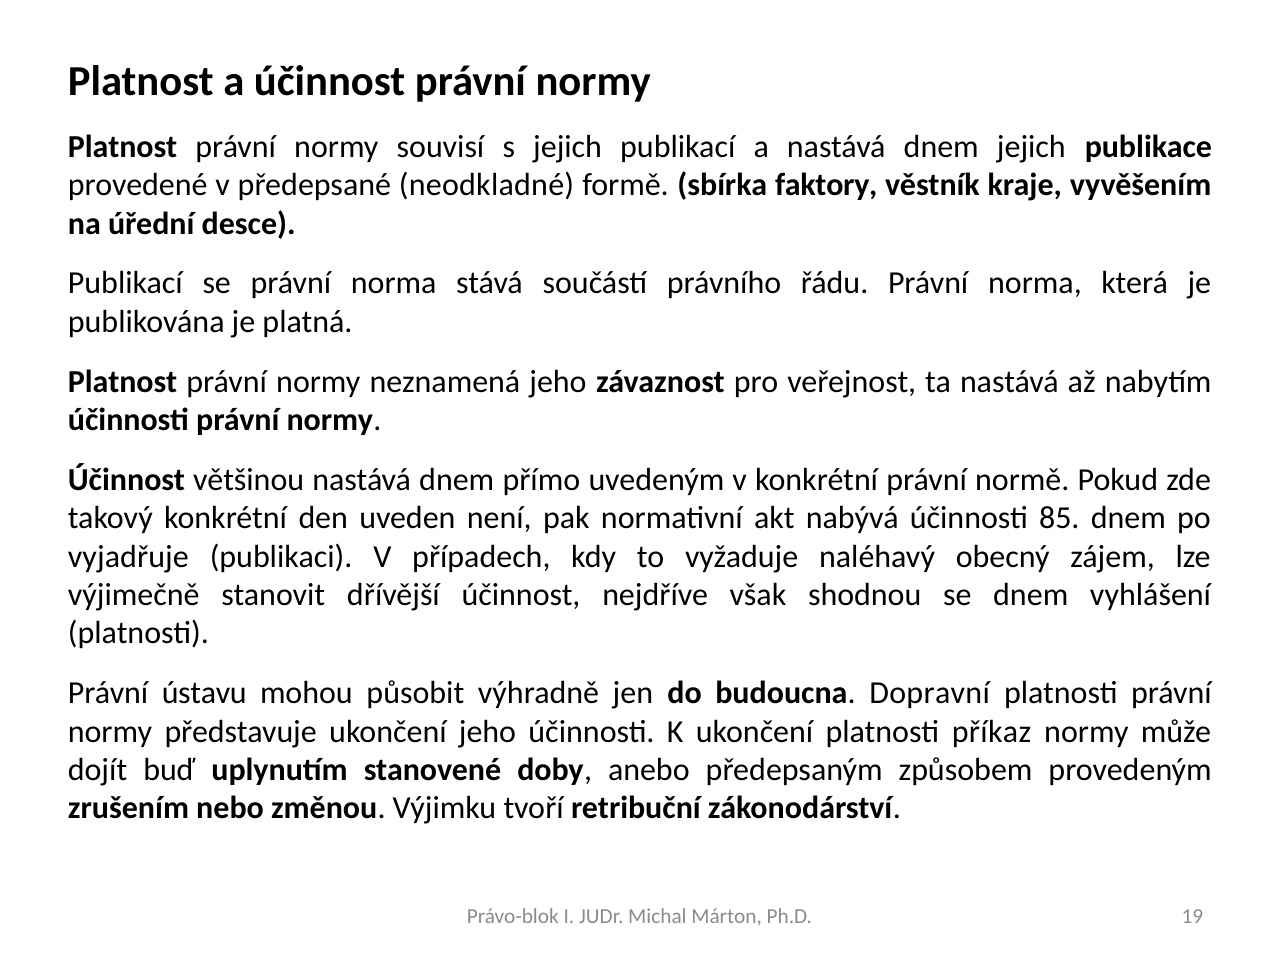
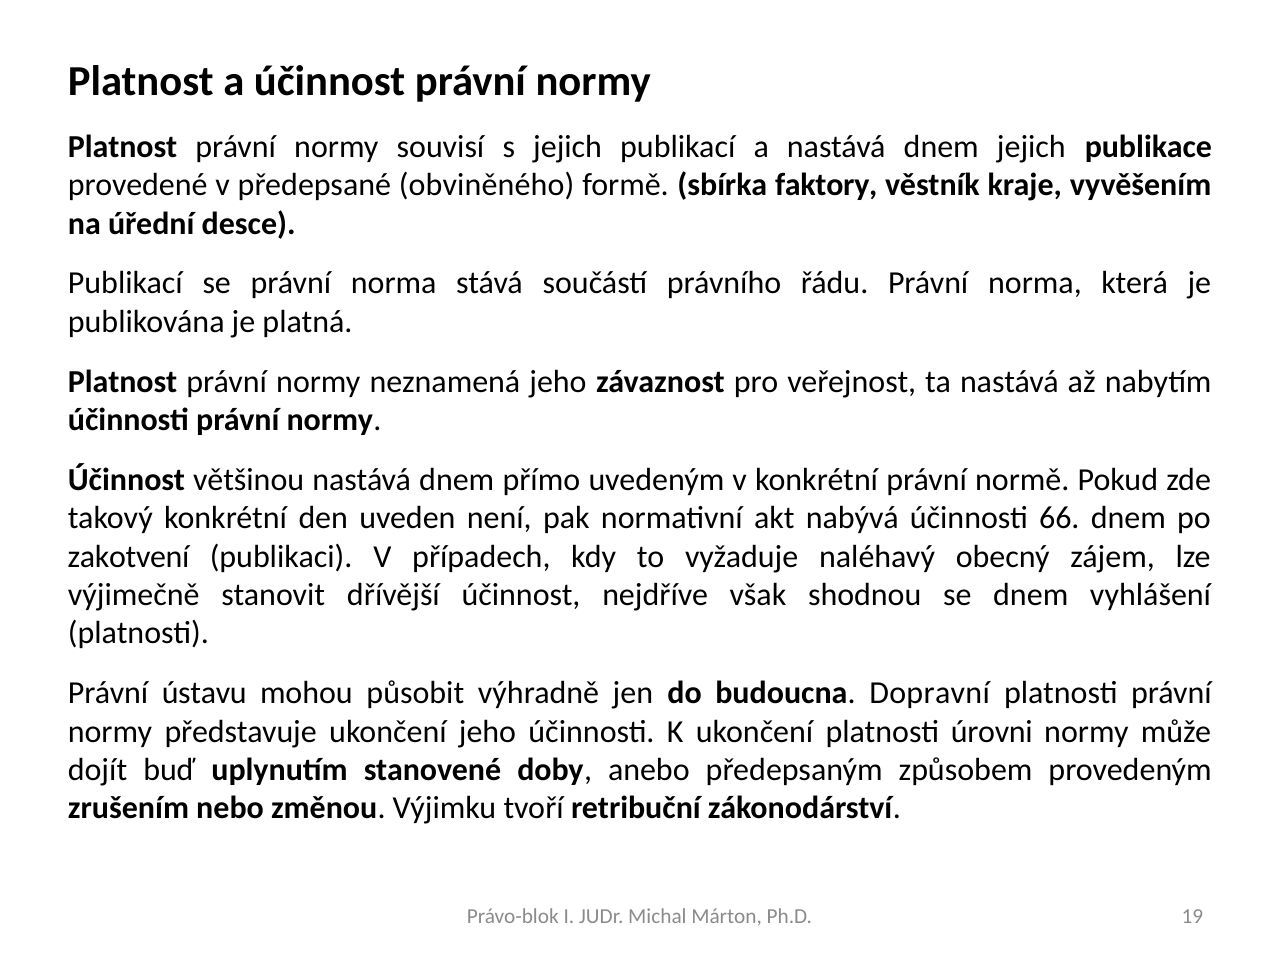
neodkladné: neodkladné -> obviněného (487, 185)
85: 85 -> 66 (1059, 518)
vyjadřuje: vyjadřuje -> zakotvení (129, 557)
příkaz: příkaz -> úrovni (992, 731)
